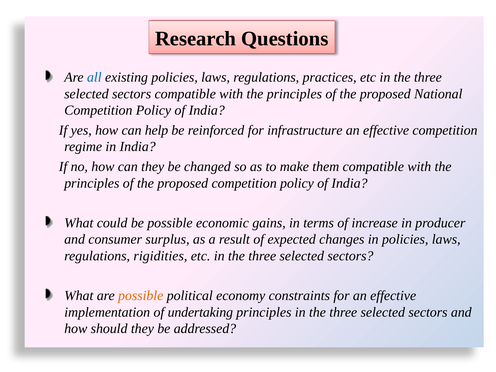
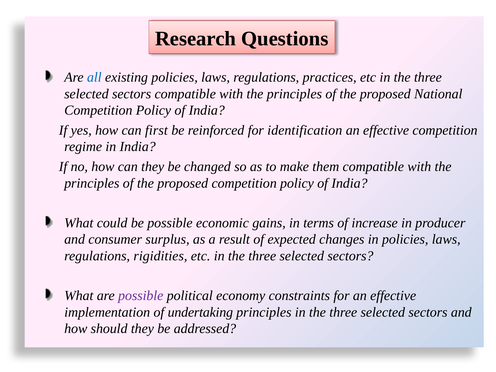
help: help -> first (156, 130)
infrastructure: infrastructure -> identification (305, 130)
possible colour: orange -> purple (141, 296)
